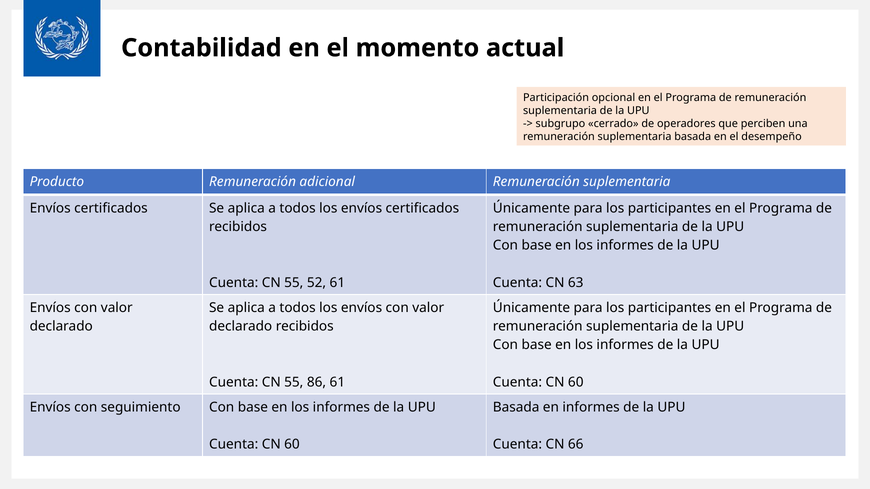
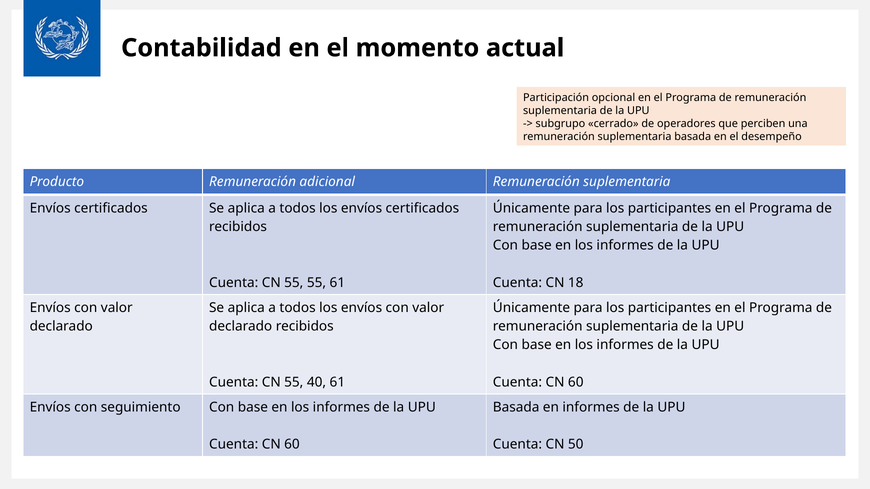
55 52: 52 -> 55 (316, 283)
63: 63 -> 18 (576, 283)
86: 86 -> 40 (316, 382)
66: 66 -> 50 (576, 445)
